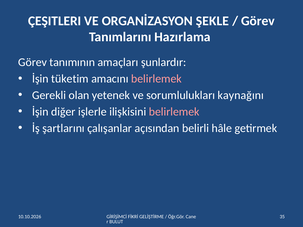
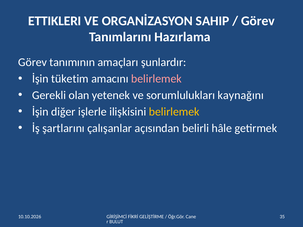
ÇEŞITLERI: ÇEŞITLERI -> ETTIKLERI (55, 21)
ŞEKLE: ŞEKLE -> SAHIP (213, 21)
belirlemek colour: pink -> yellow (174, 112)
